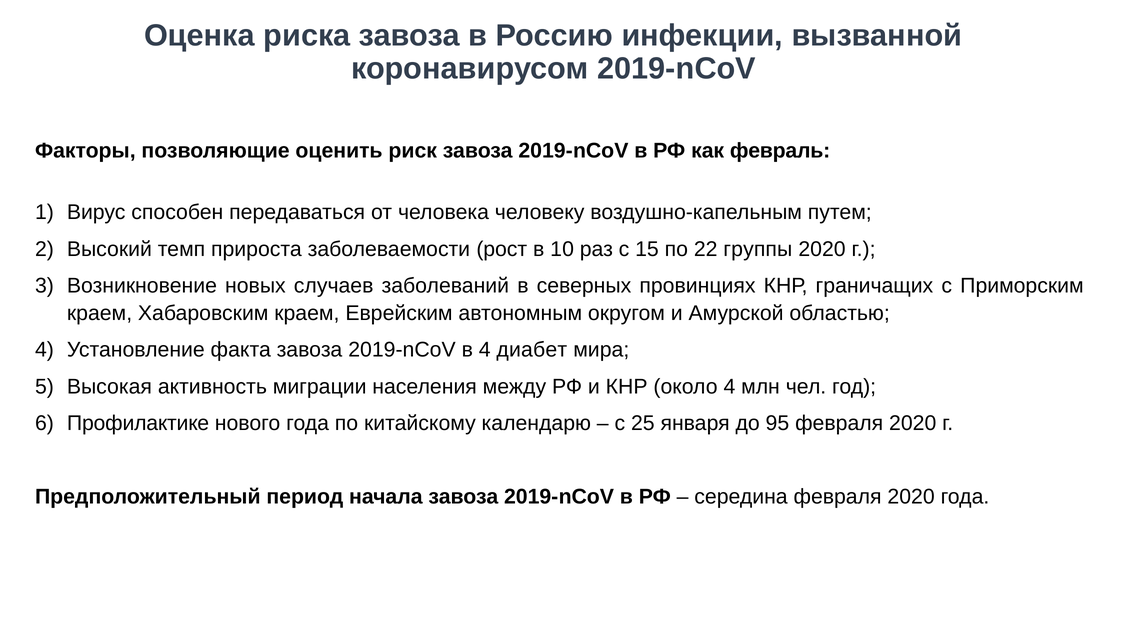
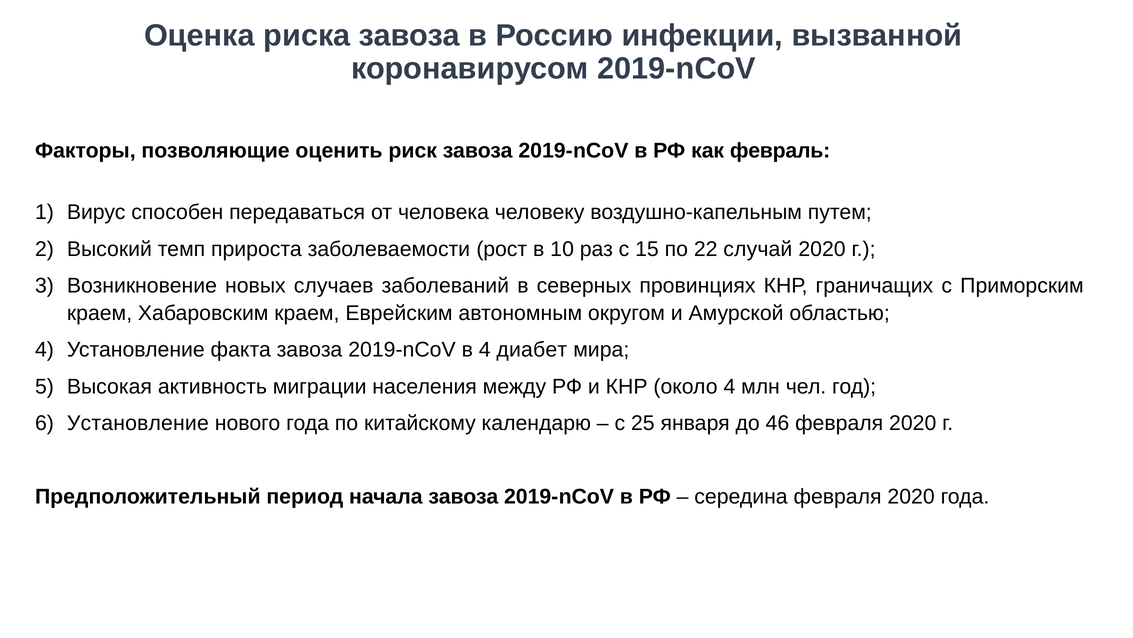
группы: группы -> случай (758, 249)
Профилактике: Профилактике -> Установление (138, 423)
95: 95 -> 46 (777, 423)
